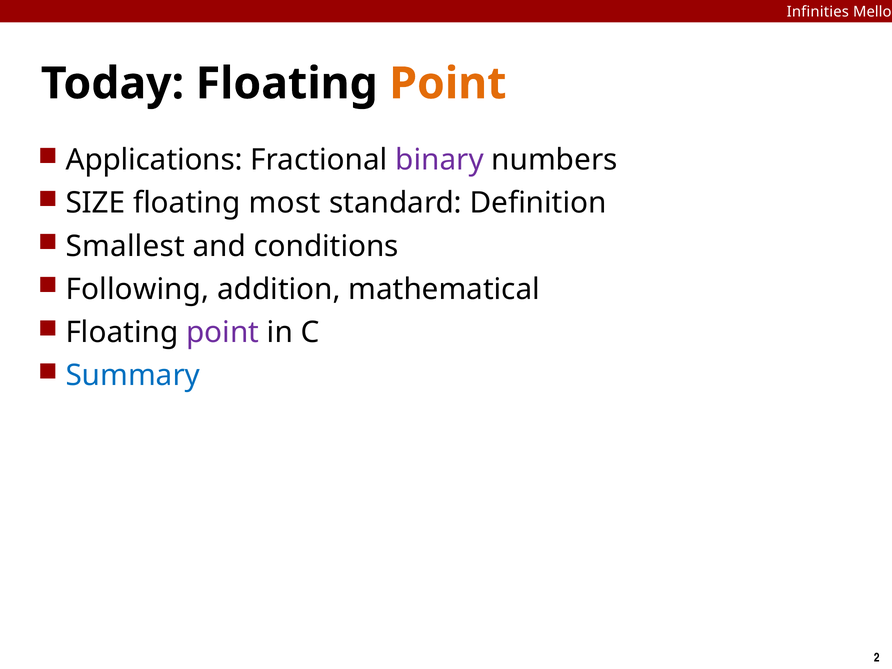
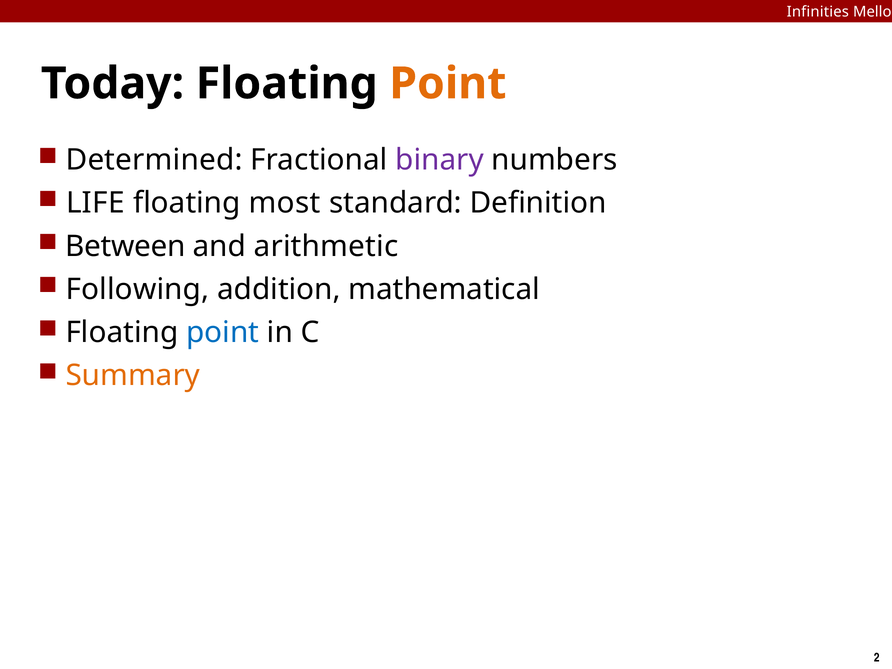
Applications: Applications -> Determined (154, 160)
SIZE: SIZE -> LIFE (95, 203)
Smallest: Smallest -> Between (125, 246)
conditions: conditions -> arithmetic (326, 246)
point colour: purple -> blue (223, 332)
Summary colour: blue -> orange (133, 376)
